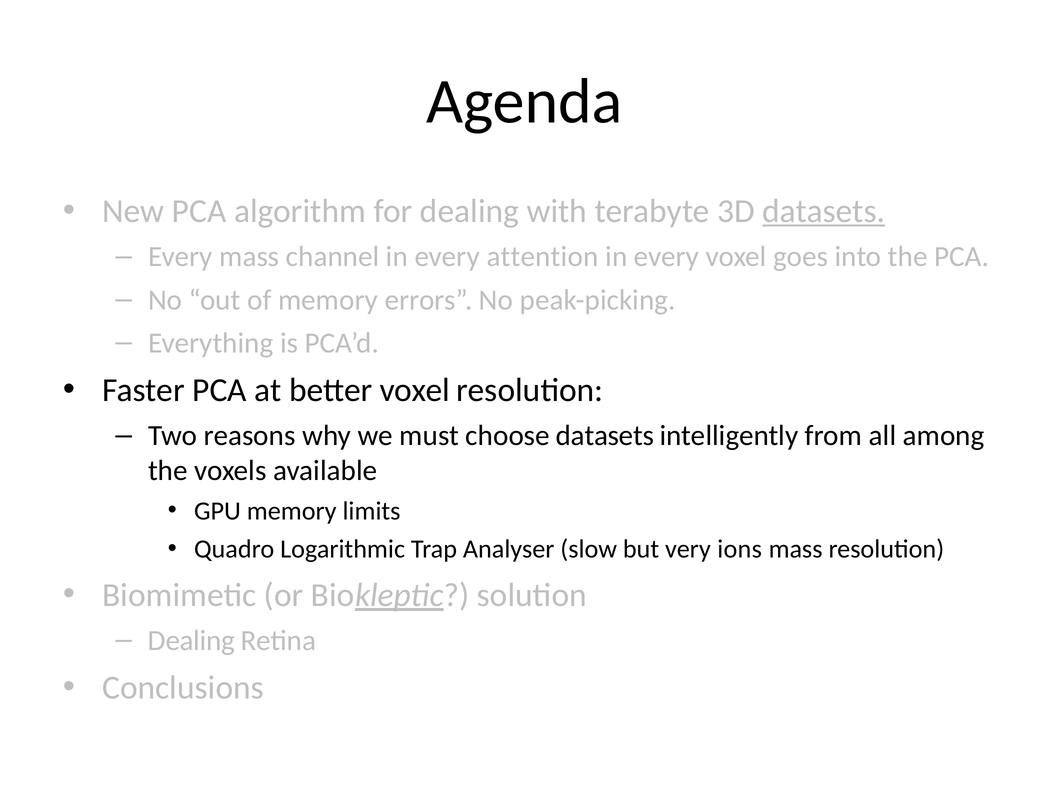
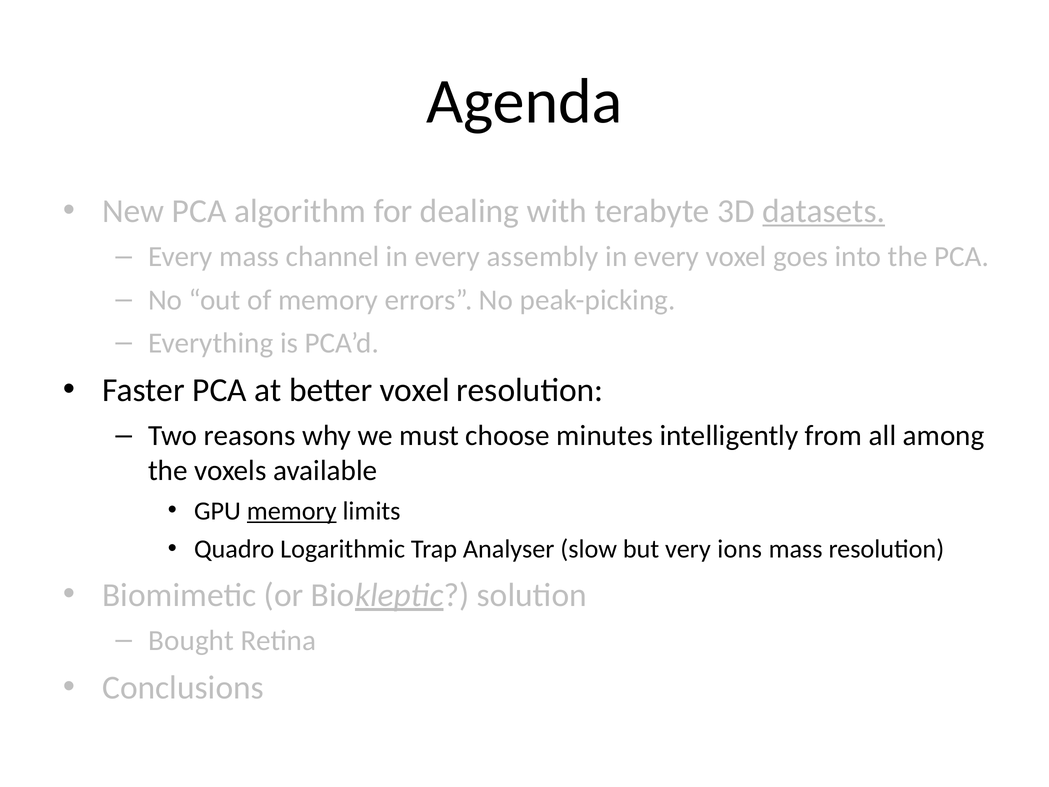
attention: attention -> assembly (542, 257)
choose datasets: datasets -> minutes (605, 436)
memory underline: none -> present (292, 511)
Dealing: Dealing -> Bought (191, 640)
